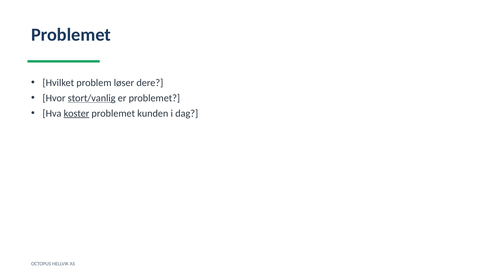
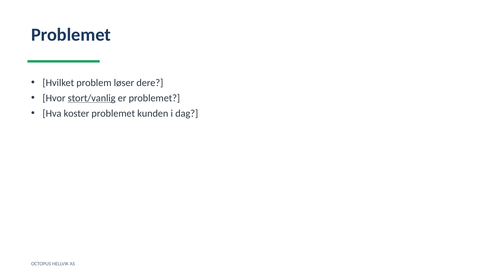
koster underline: present -> none (76, 113)
